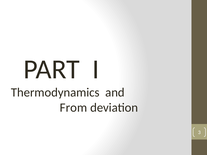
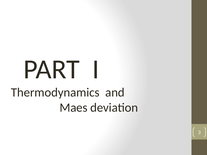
From: From -> Maes (74, 108)
